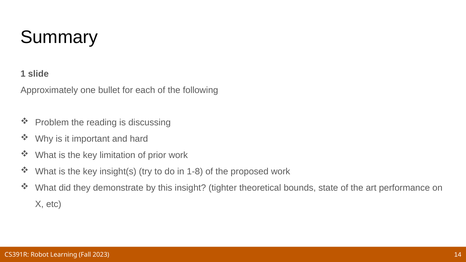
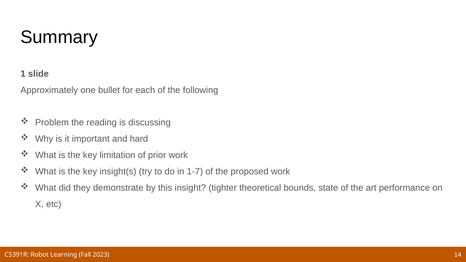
1-8: 1-8 -> 1-7 (195, 172)
